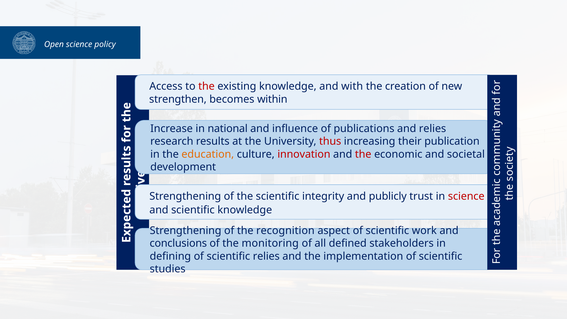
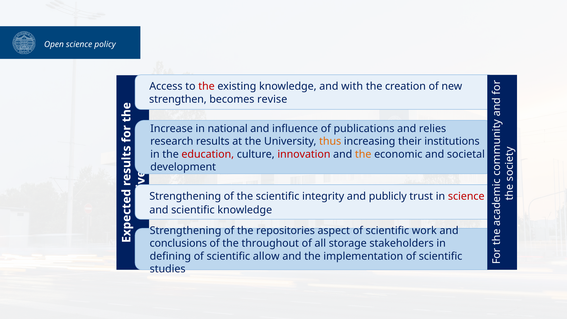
within: within -> revise (272, 99)
thus colour: red -> orange (330, 141)
publication: publication -> institutions (452, 141)
education colour: orange -> red (208, 154)
the colour: red -> orange (363, 154)
recognition: recognition -> repositories (286, 231)
monitoring: monitoring -> throughout (270, 243)
defined: defined -> storage (348, 243)
scientific relies: relies -> allow (266, 256)
